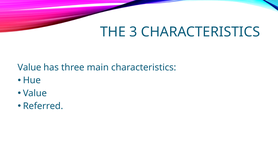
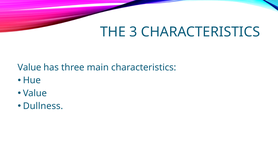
Referred: Referred -> Dullness (43, 106)
